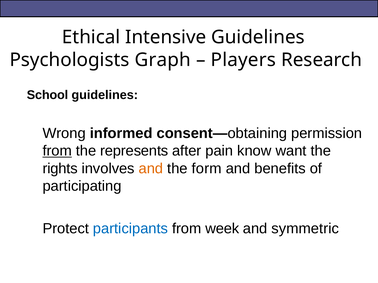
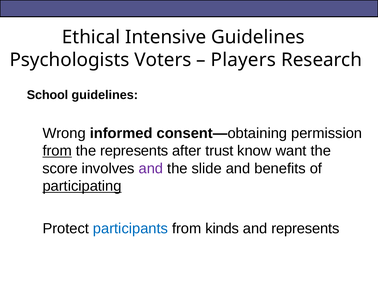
Graph: Graph -> Voters (163, 60)
pain: pain -> trust (219, 151)
rights: rights -> score (60, 169)
and colour: orange -> purple (151, 169)
form: form -> slide (207, 169)
participating underline: none -> present (82, 186)
week: week -> kinds (222, 229)
and symmetric: symmetric -> represents (305, 229)
